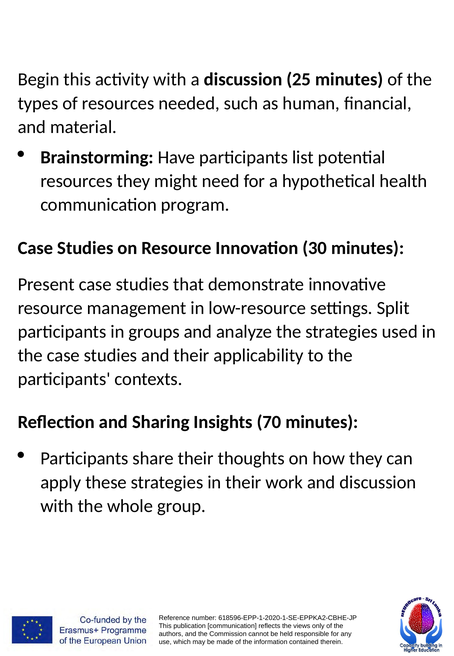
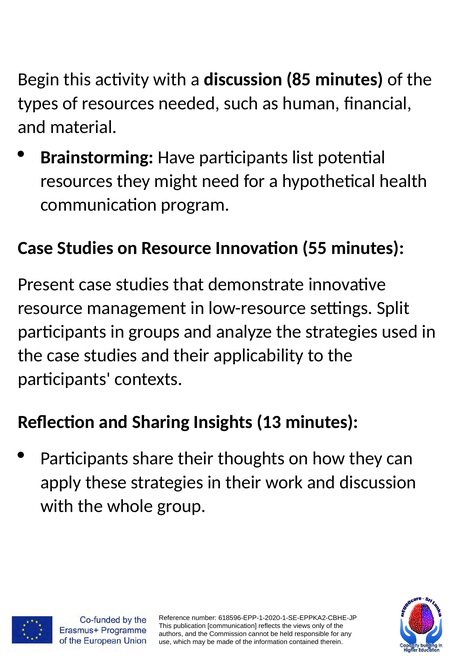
25: 25 -> 85 (299, 80)
30: 30 -> 55 (315, 248)
70: 70 -> 13 (269, 422)
